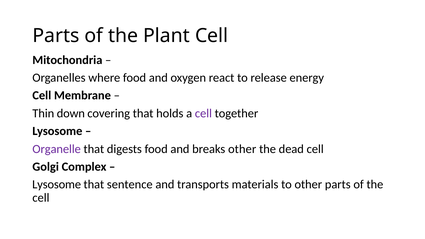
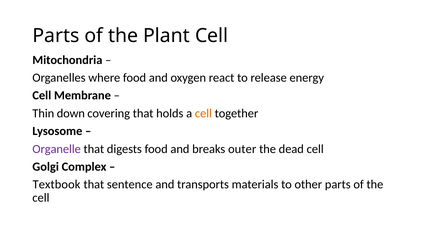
cell colour: purple -> orange (203, 113)
breaks other: other -> outer (242, 149)
Lysosome: Lysosome -> Textbook (57, 185)
